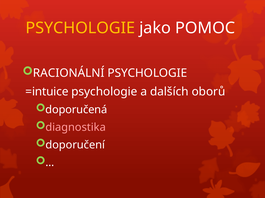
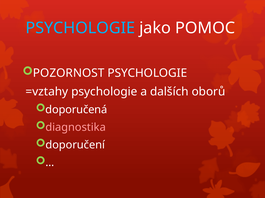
PSYCHOLOGIE colour: yellow -> light blue (80, 28)
RACIONÁLNÍ: RACIONÁLNÍ -> POZORNOST (69, 73)
=intuice: =intuice -> =vztahy (47, 92)
